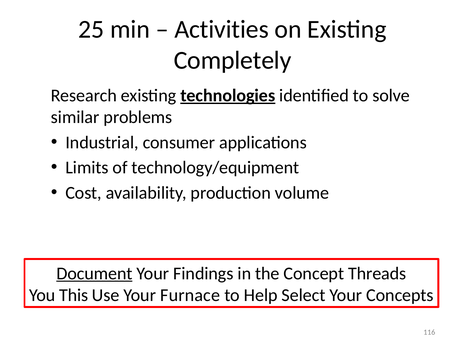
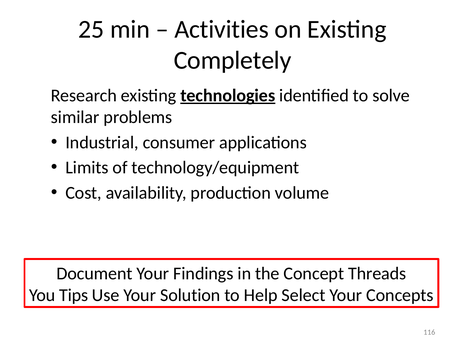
Document underline: present -> none (94, 273)
This: This -> Tips (74, 294)
Furnace: Furnace -> Solution (190, 294)
